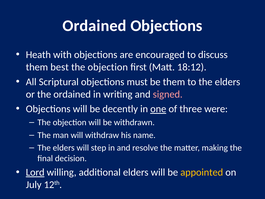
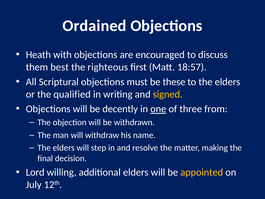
objection: objection -> righteous (108, 67)
18:12: 18:12 -> 18:57 (192, 67)
be them: them -> these (174, 82)
the ordained: ordained -> qualified (72, 94)
signed colour: pink -> yellow (168, 94)
were: were -> from (216, 109)
Lord underline: present -> none (35, 172)
